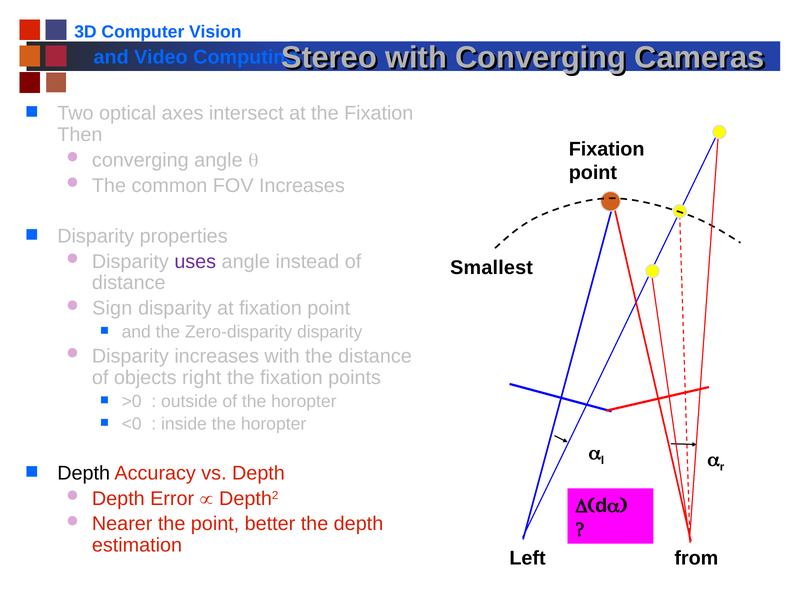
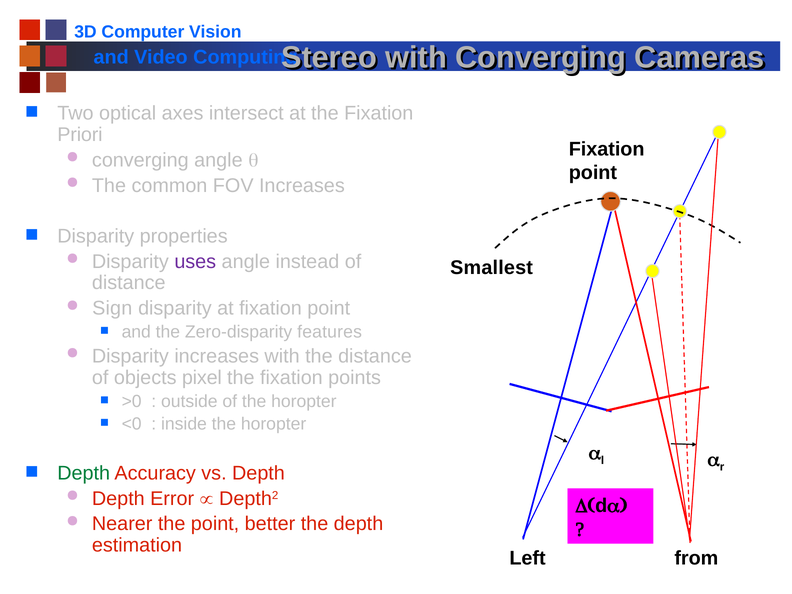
Then: Then -> Priori (80, 135)
Zero-disparity disparity: disparity -> features (330, 332)
right: right -> pixel (202, 378)
Depth colour: black -> green (84, 473)
